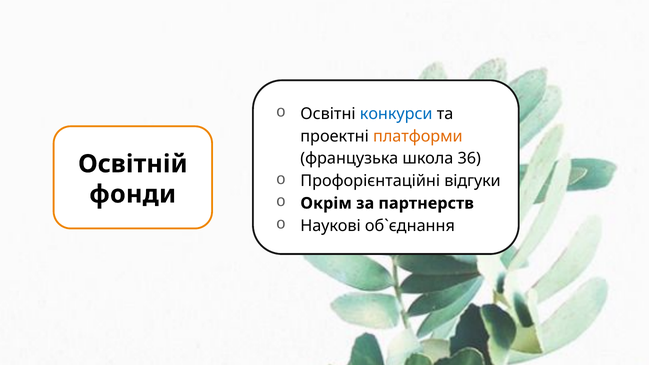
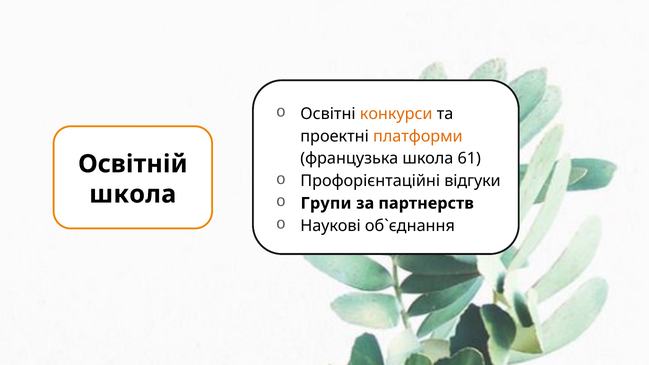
конкурси colour: blue -> orange (396, 114)
36: 36 -> 61 (469, 159)
фонди: фонди -> школа (133, 194)
Окрім: Окрім -> Групи (326, 203)
